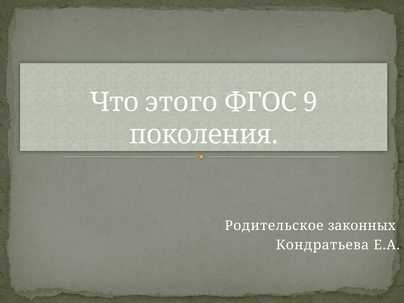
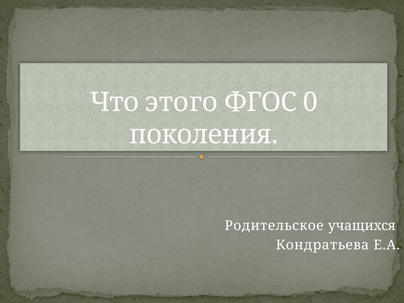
9: 9 -> 0 (311, 102)
законных: законных -> учащихся (362, 226)
